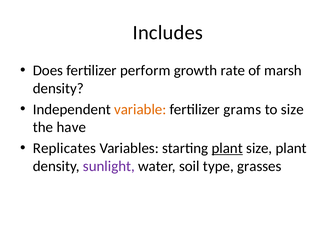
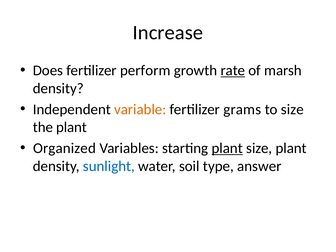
Includes: Includes -> Increase (168, 33)
rate underline: none -> present (233, 70)
the have: have -> plant (71, 127)
Replicates: Replicates -> Organized (64, 148)
sunlight colour: purple -> blue (109, 166)
grasses: grasses -> answer (259, 166)
